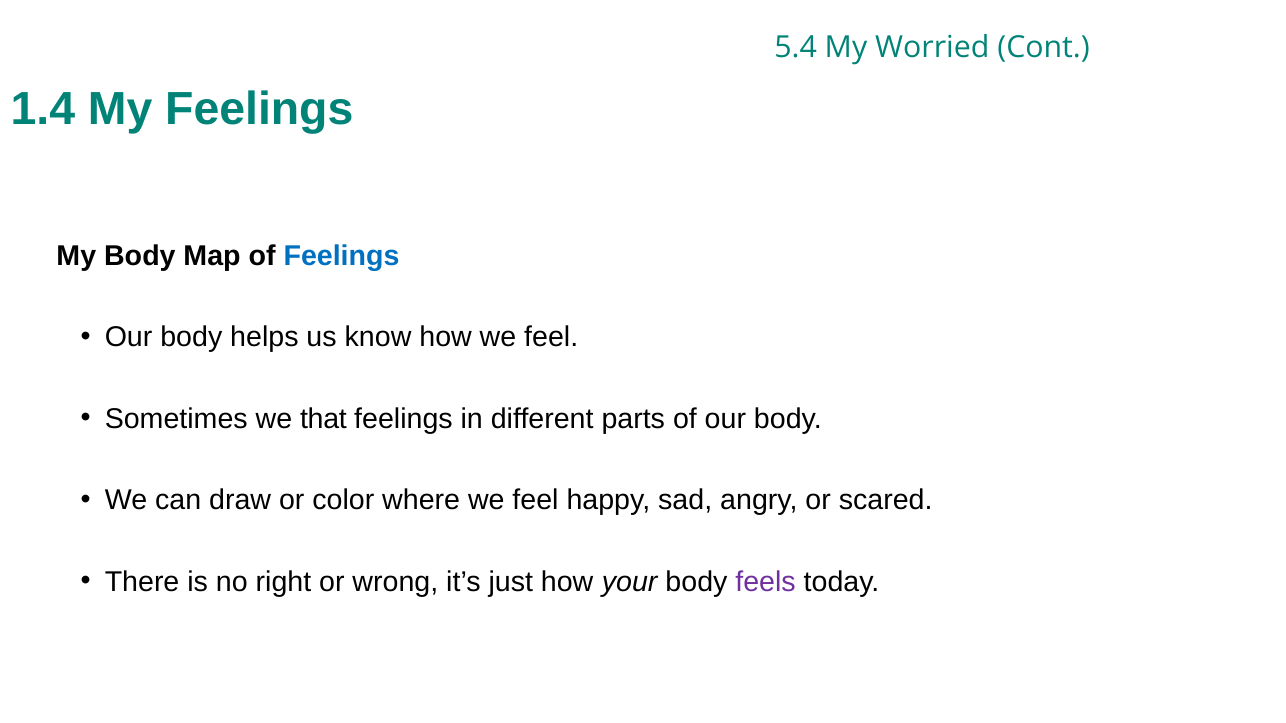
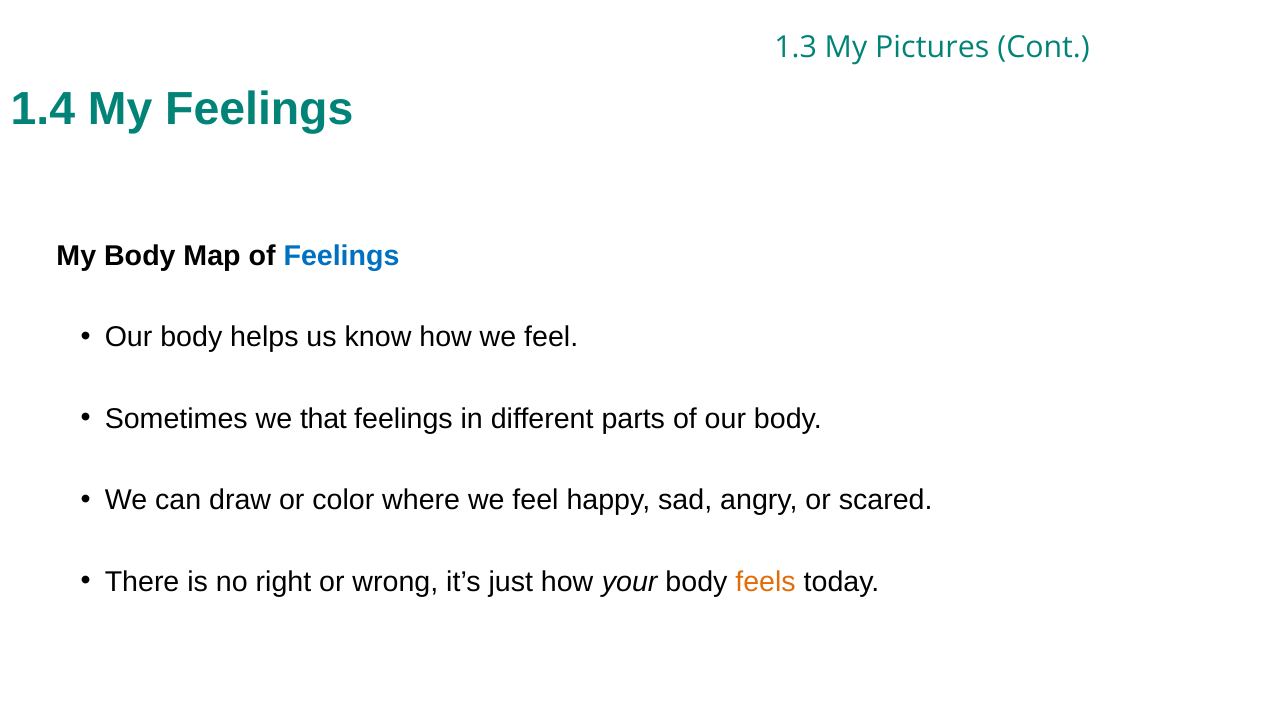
5.4: 5.4 -> 1.3 (796, 48)
Worried: Worried -> Pictures (932, 48)
feels colour: purple -> orange (766, 582)
